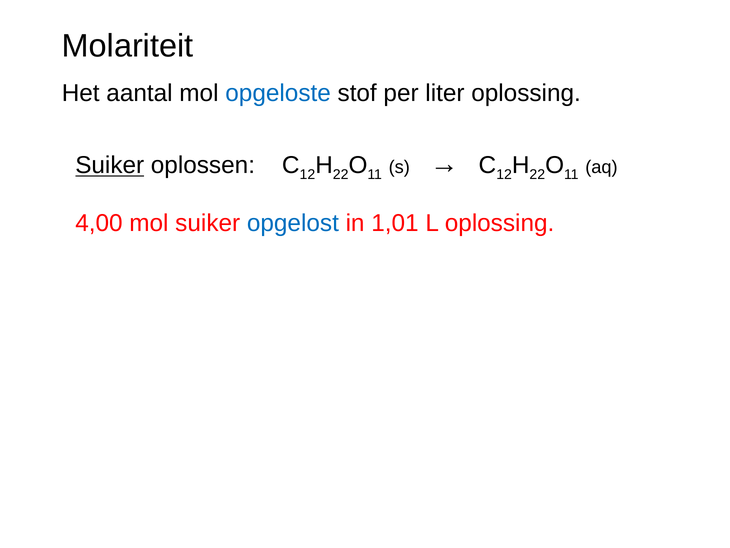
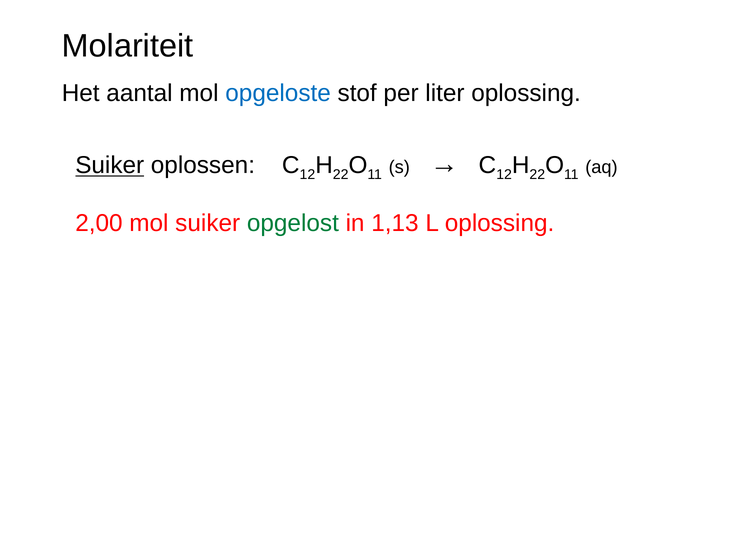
4,00: 4,00 -> 2,00 (99, 223)
opgelost colour: blue -> green (293, 223)
1,01: 1,01 -> 1,13 (395, 223)
